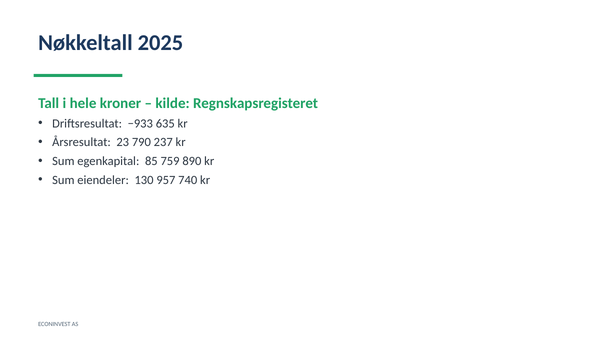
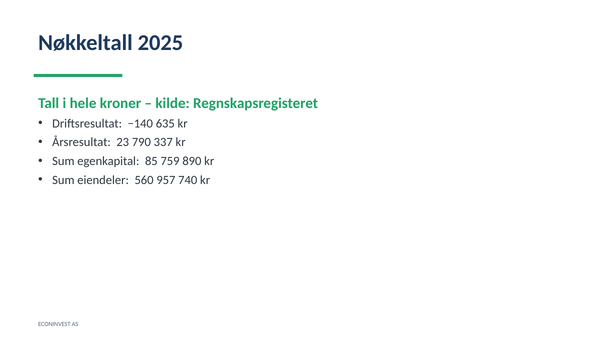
−933: −933 -> −140 (140, 123)
237: 237 -> 337 (163, 142)
130: 130 -> 560 (144, 180)
